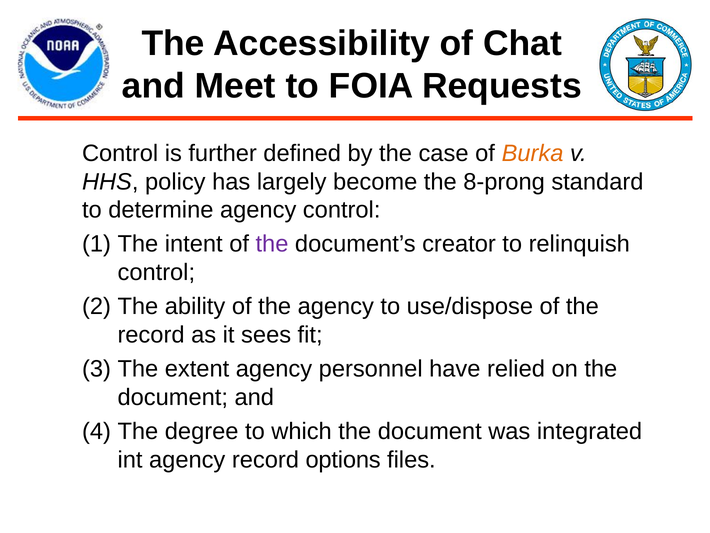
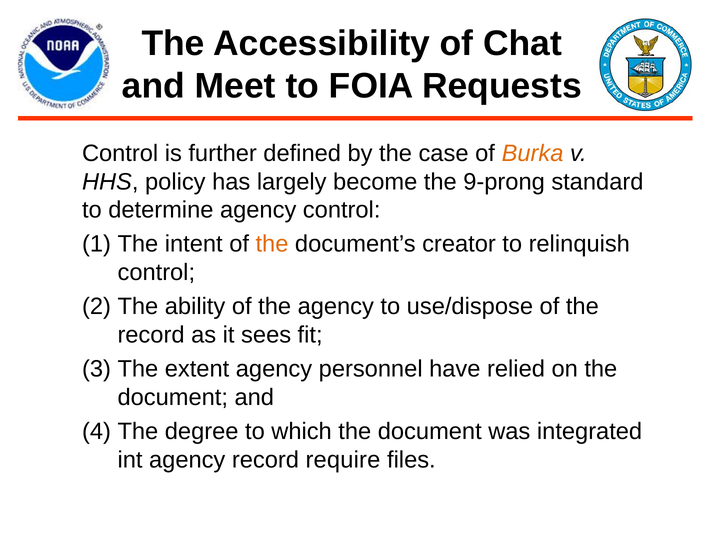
8-prong: 8-prong -> 9-prong (504, 182)
the colour: purple -> orange (272, 244)
options: options -> require (343, 459)
